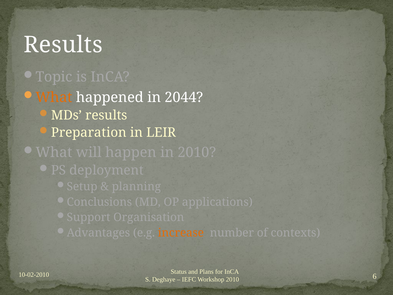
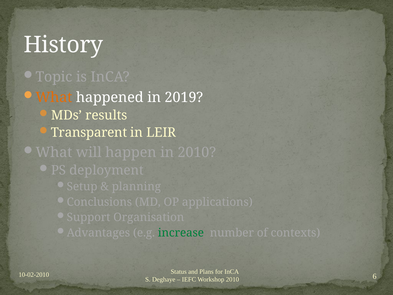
Results: Results -> History (63, 45)
2044: 2044 -> 2019 (184, 97)
Preparation: Preparation -> Transparent (89, 133)
increase colour: orange -> green (181, 233)
